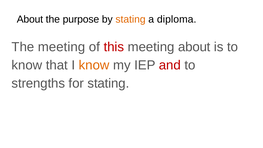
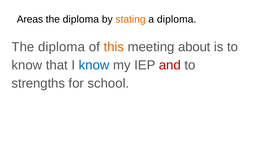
About: About -> Areas (30, 19)
purpose: purpose -> diploma (81, 19)
meeting: meeting -> diploma (62, 47)
this colour: red -> orange (114, 47)
know colour: orange -> blue (94, 65)
for stating: stating -> school (108, 83)
